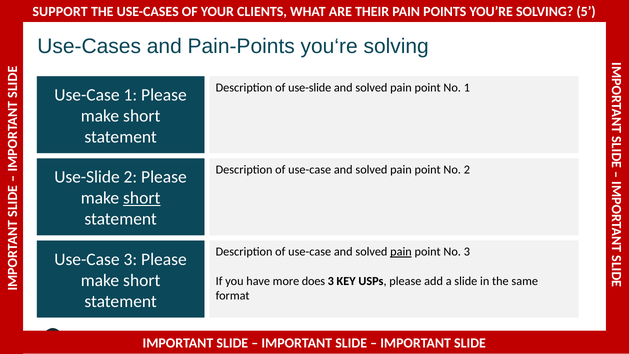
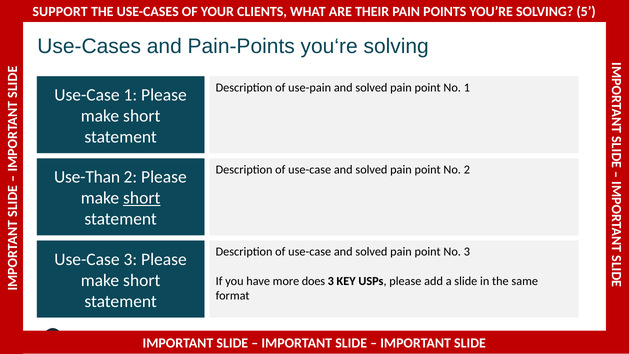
of use-slide: use-slide -> use-pain (310, 88)
Use-Slide: Use-Slide -> Use-Than (87, 177)
pain underline: present -> none (401, 252)
